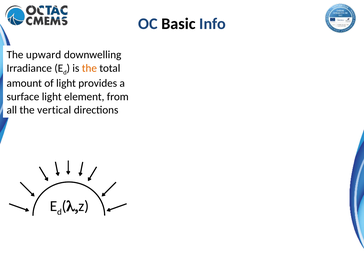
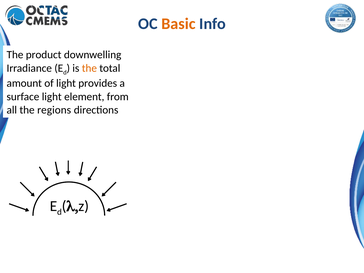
Basic colour: black -> orange (178, 24)
upward: upward -> product (44, 55)
vertical: vertical -> regions (54, 110)
